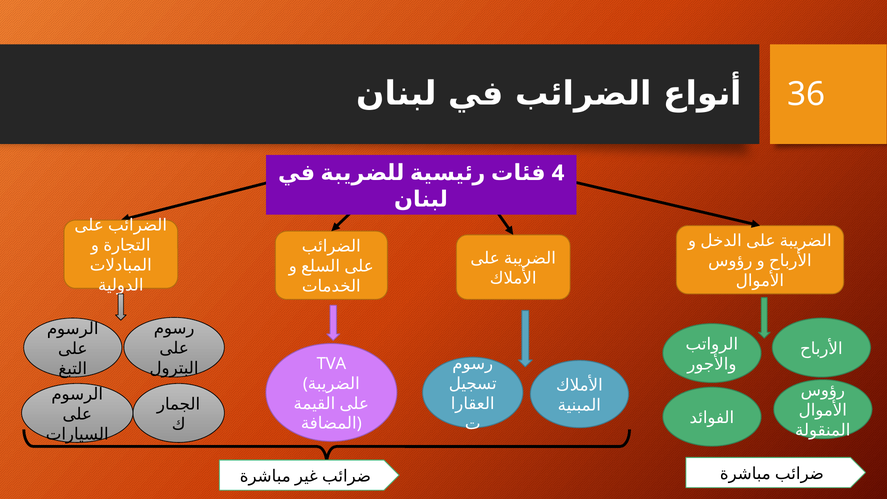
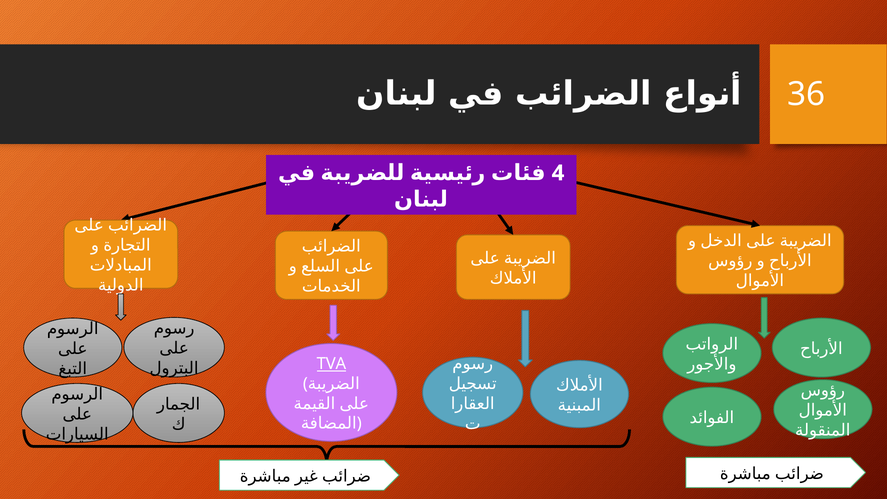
TVA underline: none -> present (331, 364)
